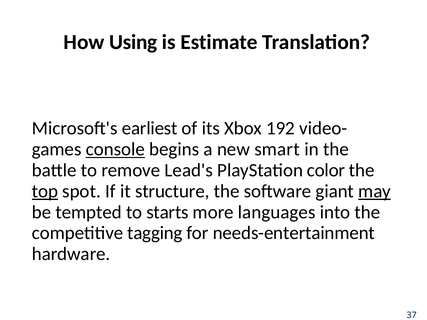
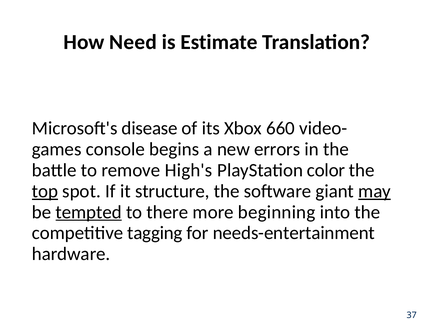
Using: Using -> Need (133, 42)
earliest: earliest -> disease (150, 128)
192: 192 -> 660 (281, 128)
console underline: present -> none (115, 149)
smart: smart -> errors (277, 149)
Lead's: Lead's -> High's (189, 170)
tempted underline: none -> present (89, 212)
starts: starts -> there (167, 212)
languages: languages -> beginning (277, 212)
